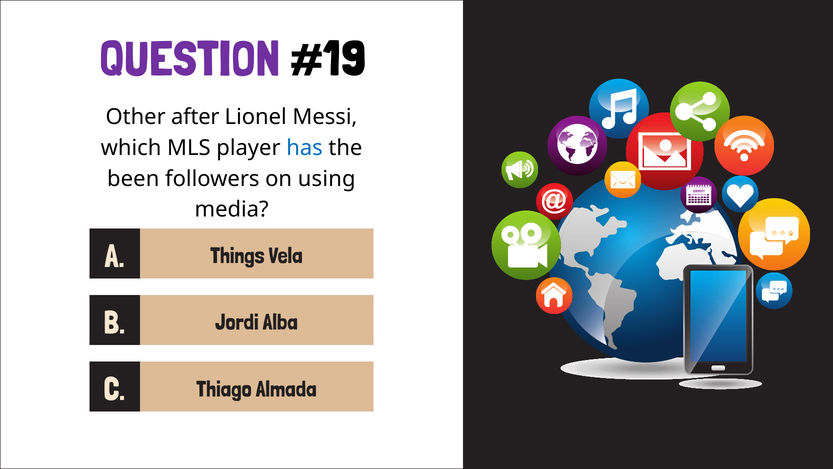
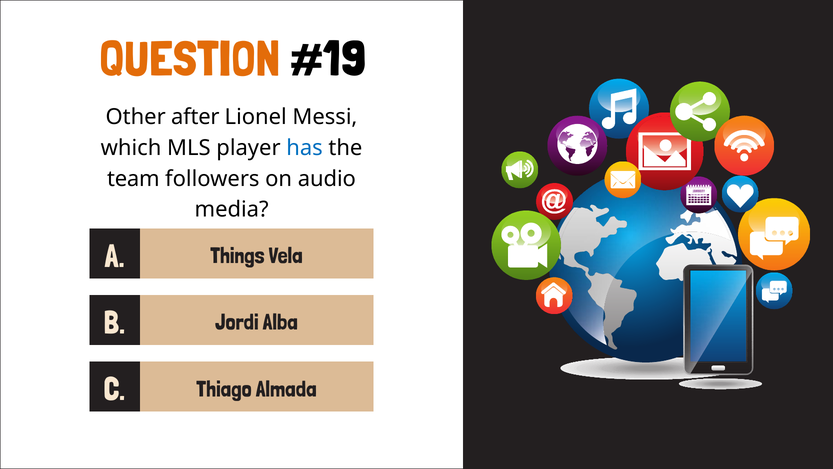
QUESTION colour: purple -> orange (190, 59)
been: been -> team (133, 179)
using: using -> audio (327, 179)
